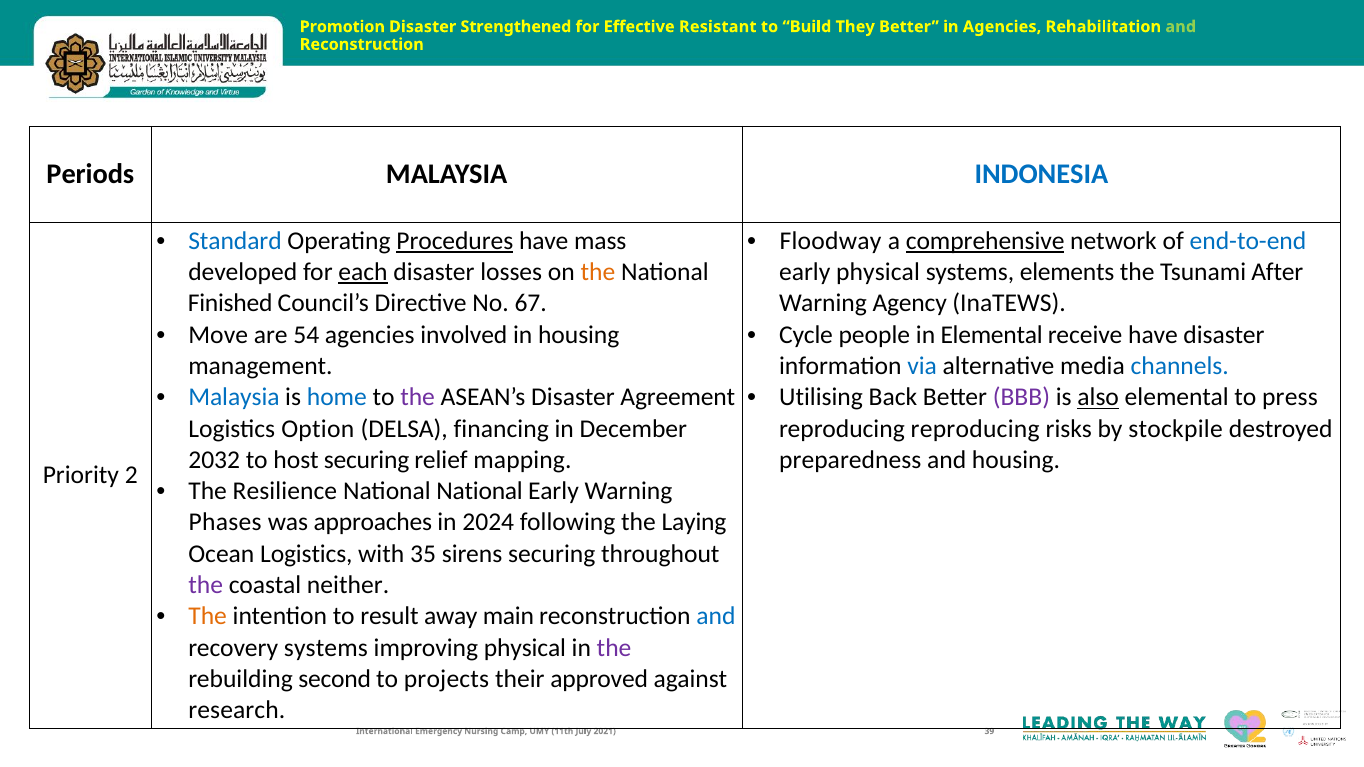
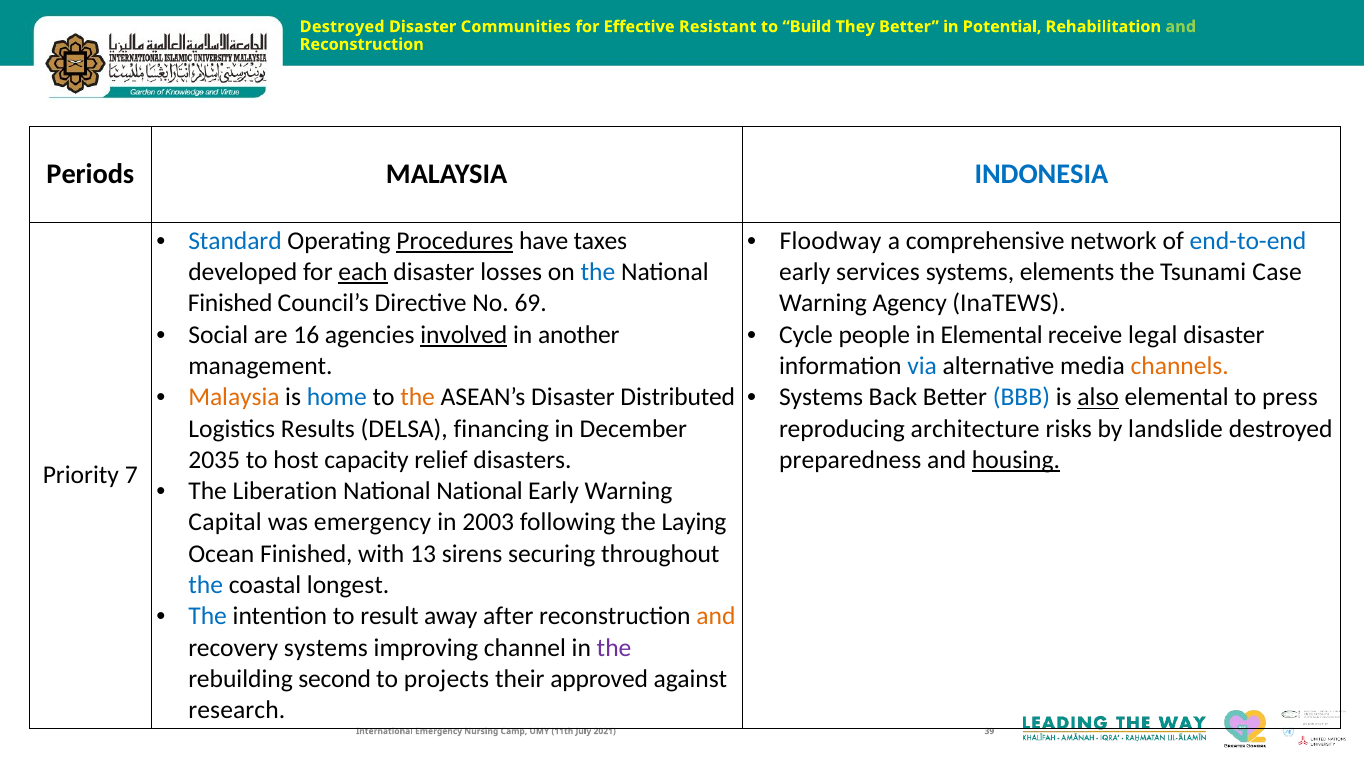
Promotion: Promotion -> Destroyed (342, 27)
Strengthened: Strengthened -> Communities (516, 27)
in Agencies: Agencies -> Potential (1002, 27)
mass: mass -> taxes (600, 241)
comprehensive underline: present -> none (985, 241)
the colour: orange -> blue (598, 272)
early physical: physical -> services (878, 272)
After: After -> Case (1277, 272)
67: 67 -> 69 (531, 304)
Move: Move -> Social (218, 335)
54: 54 -> 16 (306, 335)
involved underline: none -> present (464, 335)
in housing: housing -> another (579, 335)
receive have: have -> legal (1153, 335)
channels colour: blue -> orange (1180, 366)
Malaysia colour: blue -> orange (234, 397)
the colour: purple -> orange (418, 397)
Agreement: Agreement -> Distributed (678, 397)
Utilising: Utilising -> Systems (821, 397)
BBB colour: purple -> blue (1021, 397)
Option: Option -> Results (318, 429)
reproducing reproducing: reproducing -> architecture (975, 429)
stockpile: stockpile -> landslide (1176, 429)
2032: 2032 -> 2035 (214, 460)
host securing: securing -> capacity (367, 460)
mapping: mapping -> disasters (523, 460)
housing underline: none -> present (1016, 460)
2: 2 -> 7 (131, 476)
Resilience: Resilience -> Liberation (285, 491)
Phases: Phases -> Capital (225, 523)
was approaches: approaches -> emergency (373, 523)
2024: 2024 -> 2003 (488, 523)
Ocean Logistics: Logistics -> Finished (306, 554)
35: 35 -> 13 (423, 554)
the colour: purple -> blue (206, 585)
neither: neither -> longest (348, 585)
The colour: orange -> blue (208, 616)
main: main -> after (508, 616)
and colour: blue -> orange (716, 616)
improving physical: physical -> channel (525, 648)
